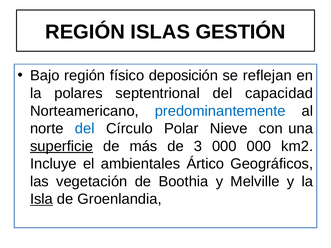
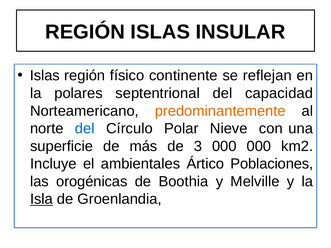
GESTIÓN: GESTIÓN -> INSULAR (241, 32)
Bajo: Bajo -> Islas (45, 76)
deposición: deposición -> continente (183, 76)
predominantemente colour: blue -> orange (220, 111)
superficie underline: present -> none (62, 146)
Geográficos: Geográficos -> Poblaciones (272, 164)
vegetación: vegetación -> orogénicas (92, 182)
